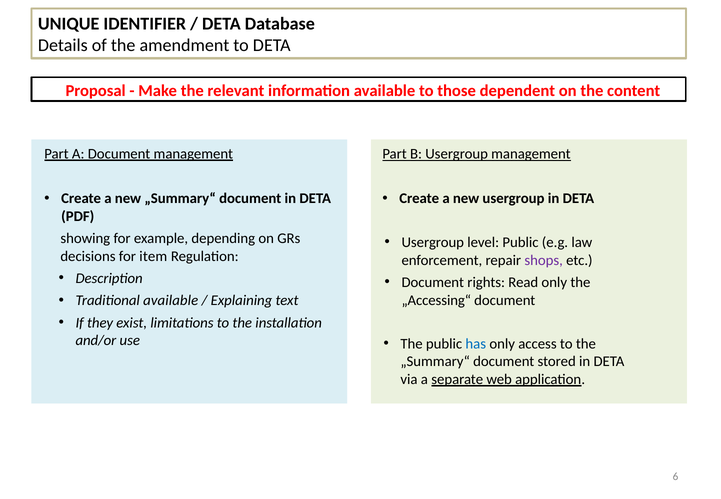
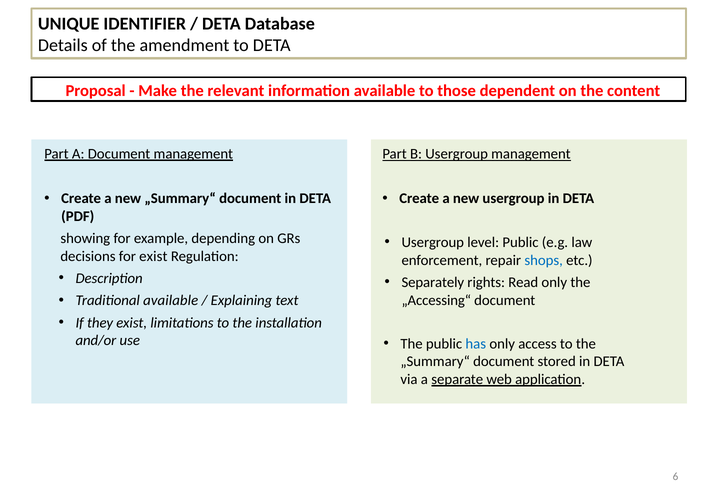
for item: item -> exist (153, 256)
shops colour: purple -> blue (544, 260)
Document: Document -> Separately (433, 283)
